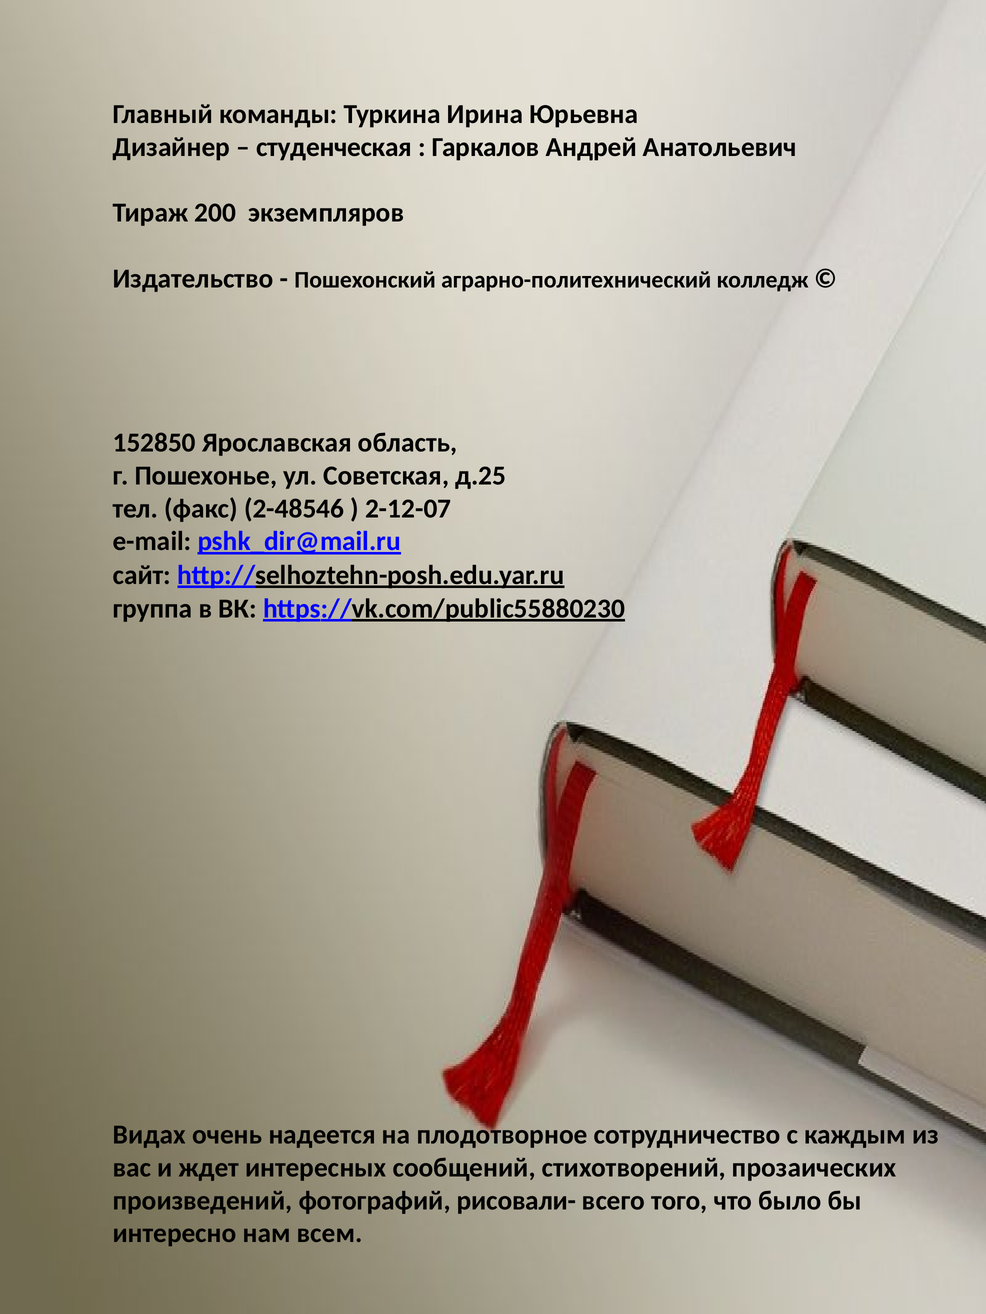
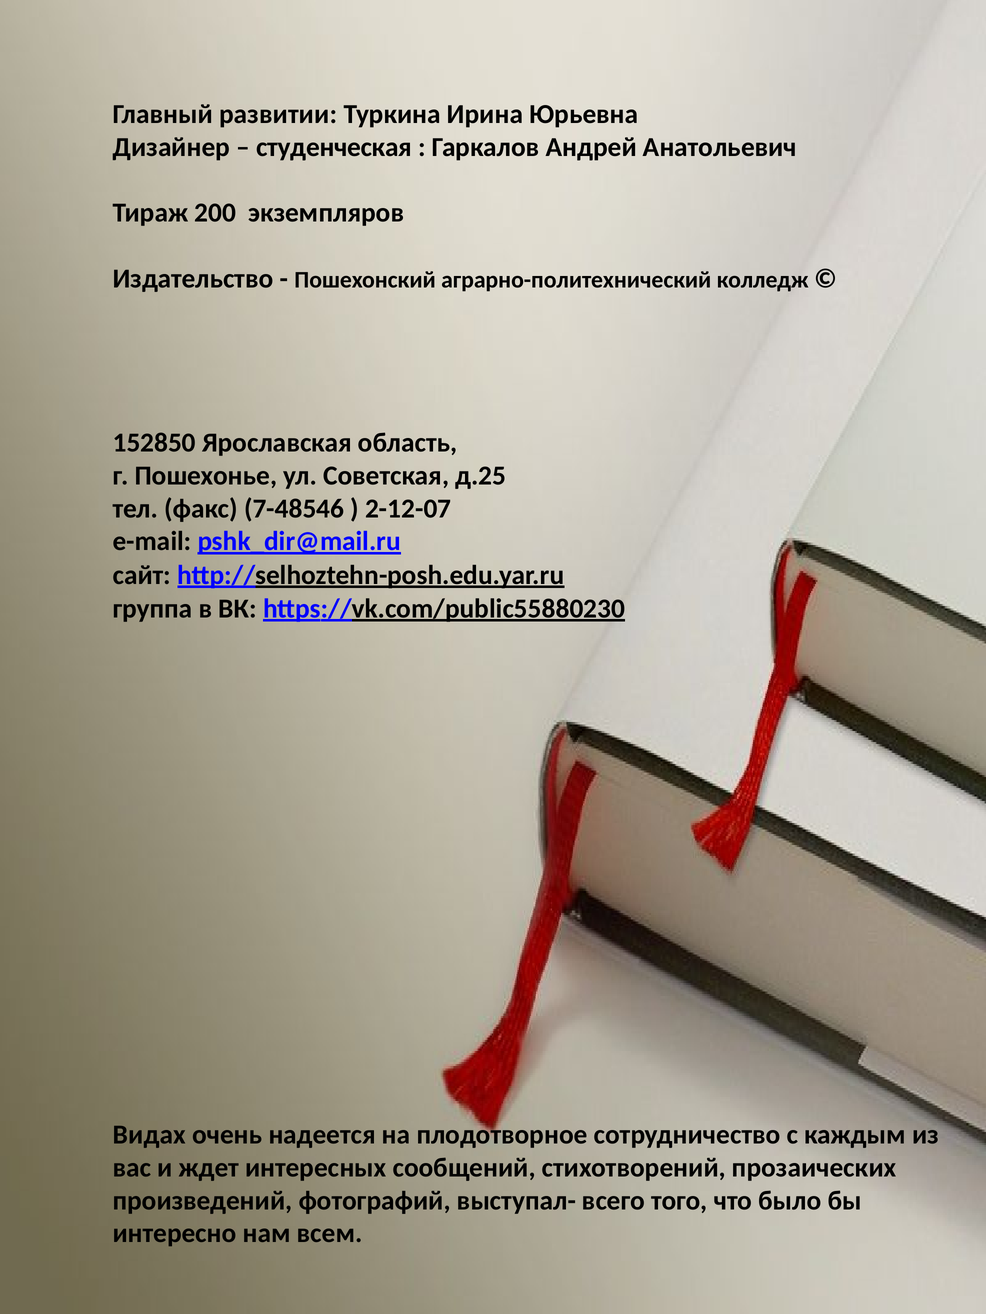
команды: команды -> развитии (278, 114)
2-48546: 2-48546 -> 7-48546 (294, 509)
рисовали-: рисовали- -> выступал- (516, 1201)
